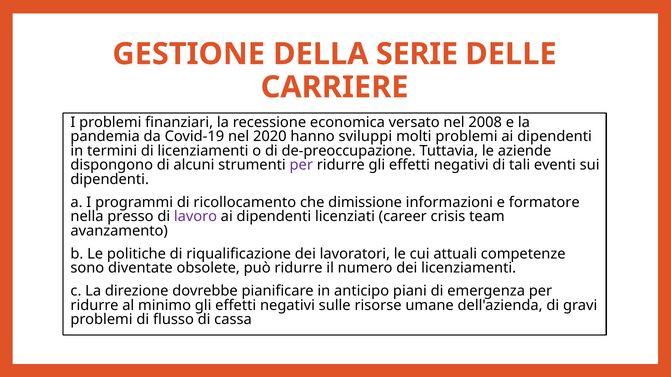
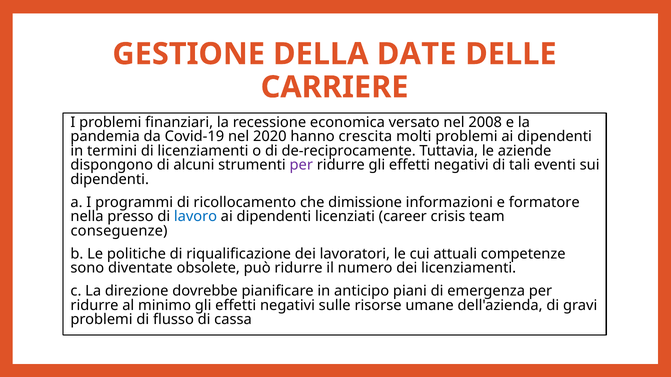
SERIE: SERIE -> DATE (417, 54)
sviluppi: sviluppi -> crescita (365, 137)
de-preoccupazione: de-preoccupazione -> de-reciprocamente (349, 151)
lavoro colour: purple -> blue (196, 217)
avanzamento: avanzamento -> conseguenze (119, 231)
